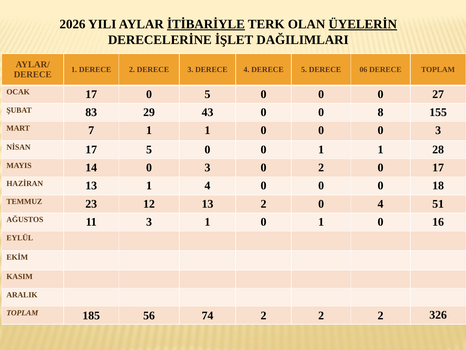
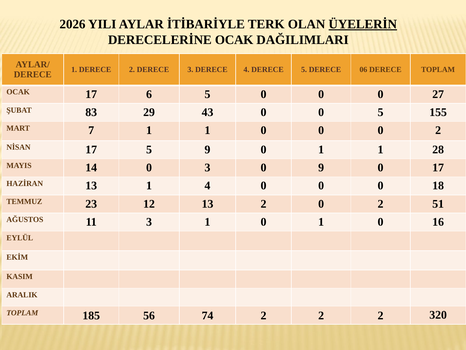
İTİBARİYLE underline: present -> none (206, 24)
DERECELERİNE İŞLET: İŞLET -> OCAK (234, 40)
17 0: 0 -> 6 (149, 94)
0 8: 8 -> 5 (381, 112)
0 0 3: 3 -> 2 (438, 130)
17 5 0: 0 -> 9 (207, 149)
0 2: 2 -> 9 (321, 167)
2 0 4: 4 -> 2 (381, 204)
326: 326 -> 320 (438, 315)
